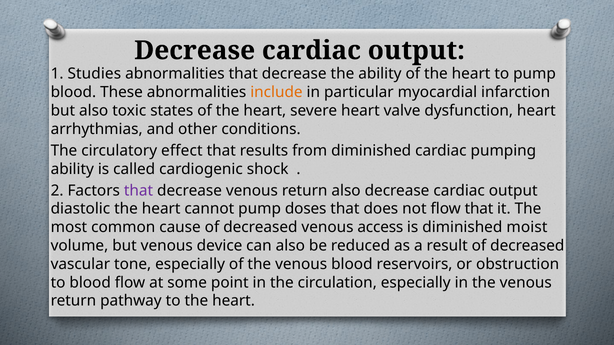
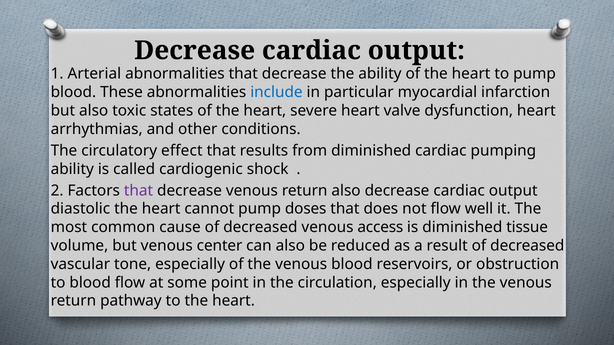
Studies: Studies -> Arterial (94, 74)
include colour: orange -> blue (276, 92)
flow that: that -> well (479, 209)
moist: moist -> tissue (527, 227)
device: device -> center (220, 246)
